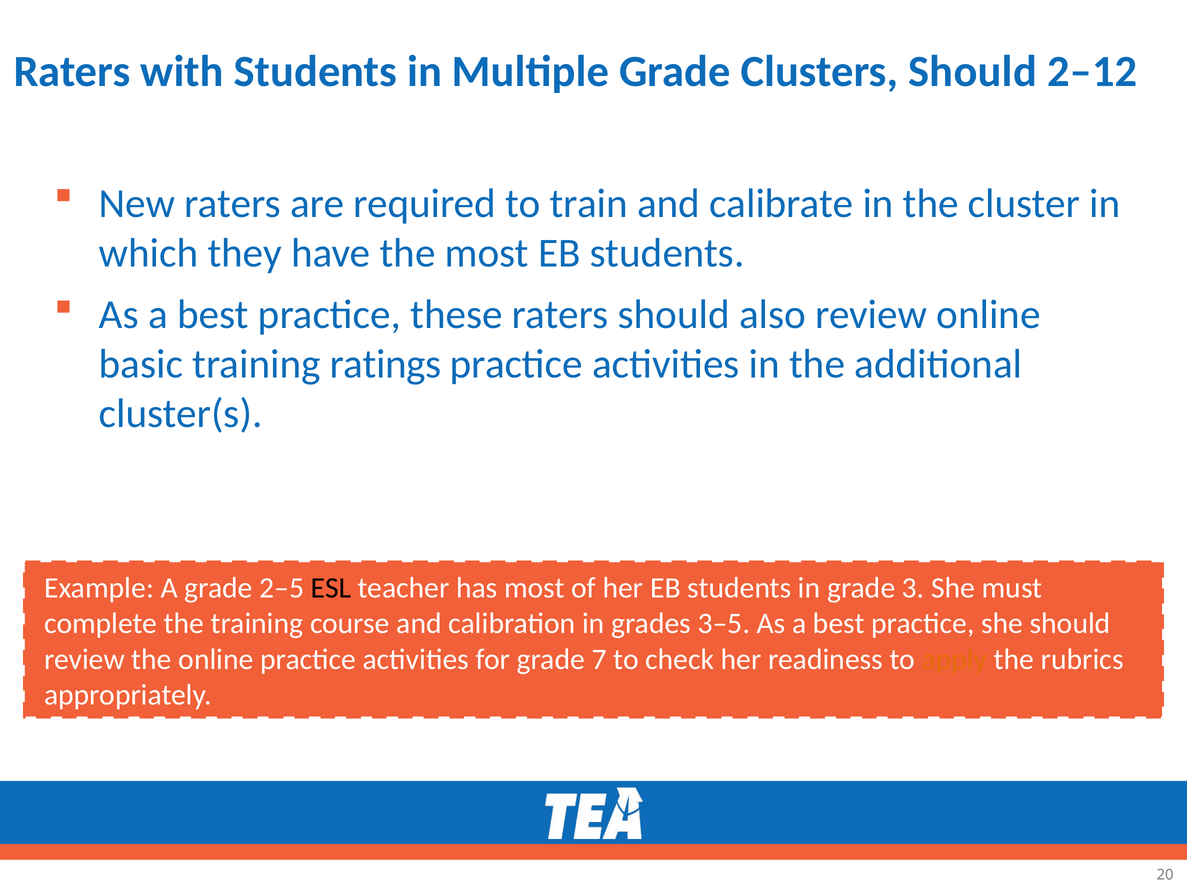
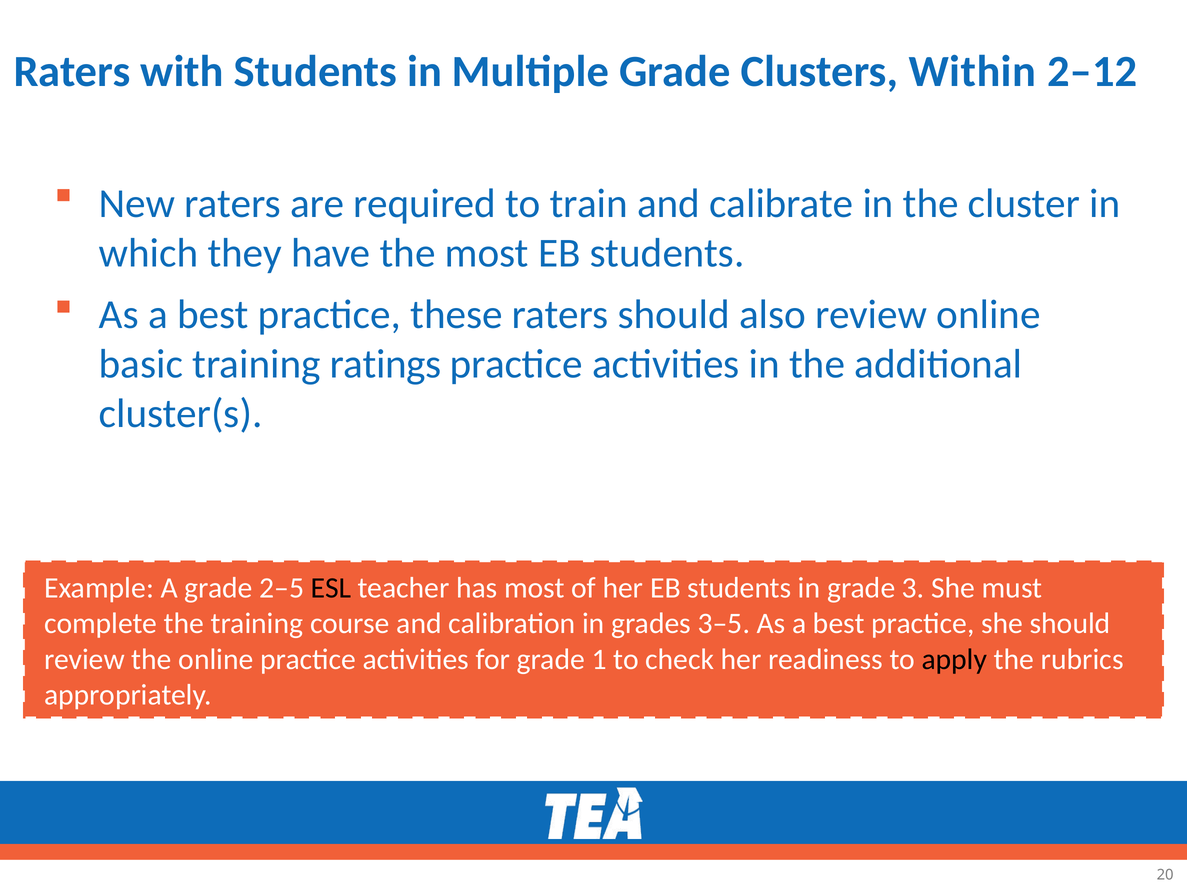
Clusters Should: Should -> Within (972, 72)
7: 7 -> 1 (599, 659)
apply colour: orange -> black (954, 659)
